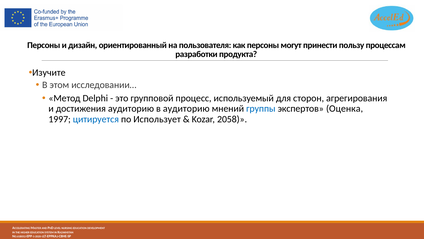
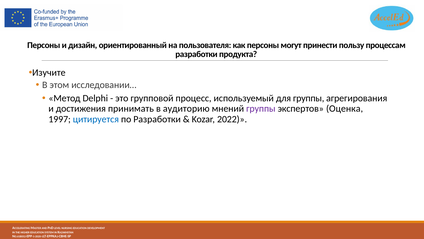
для сторон: сторон -> группы (309, 98)
достижения аудиторию: аудиторию -> принимать (131, 108)
группы colour: blue -> purple (261, 108)
по Использует: Использует -> Разработки (157, 119)
2058: 2058 -> 2022 (232, 119)
